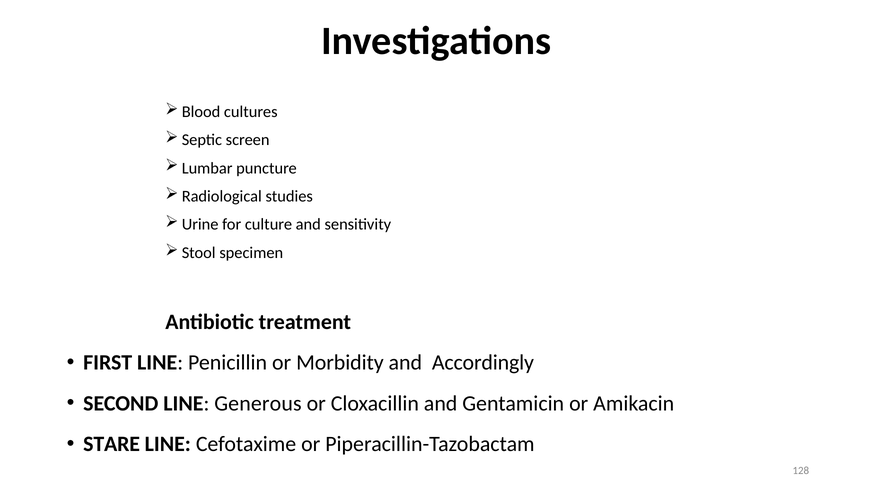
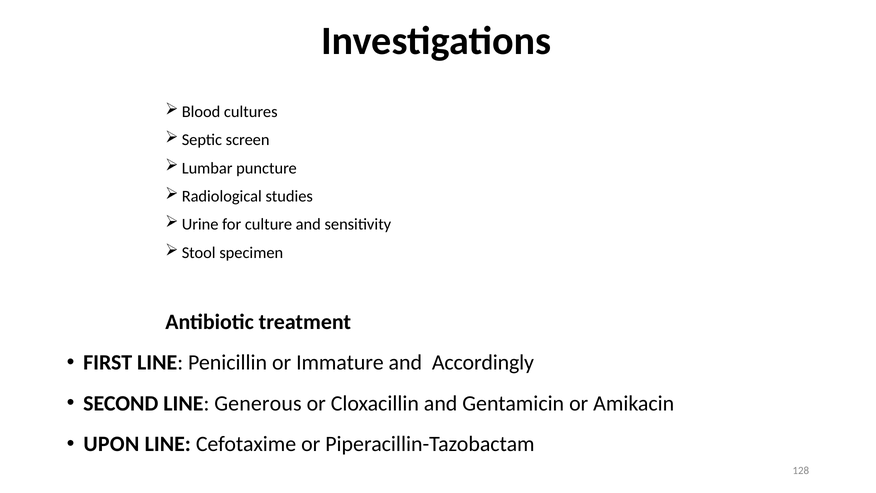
Morbidity: Morbidity -> Immature (340, 363)
STARE: STARE -> UPON (111, 444)
